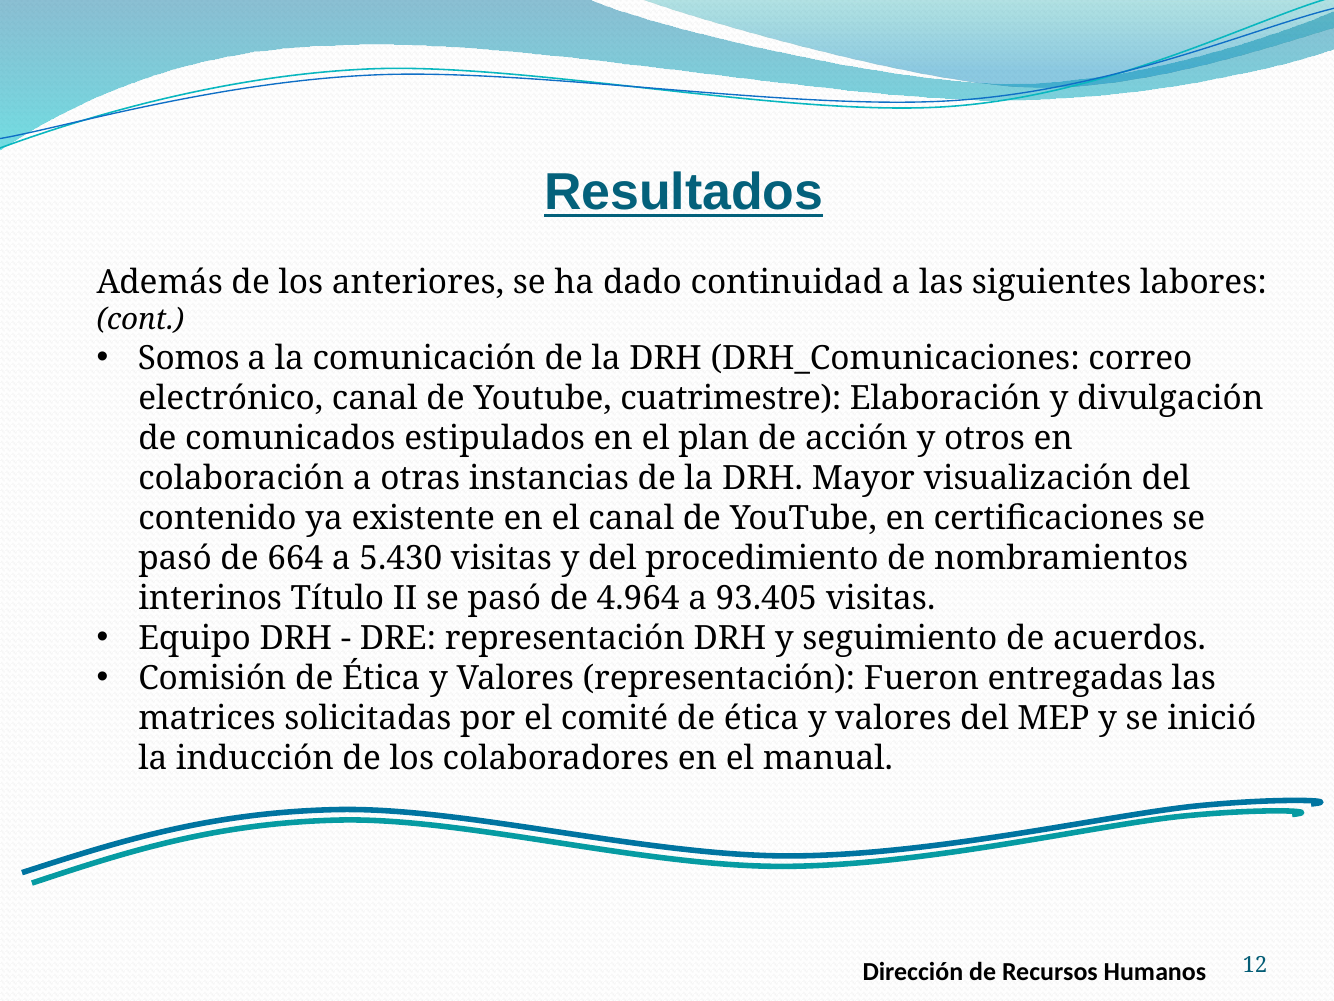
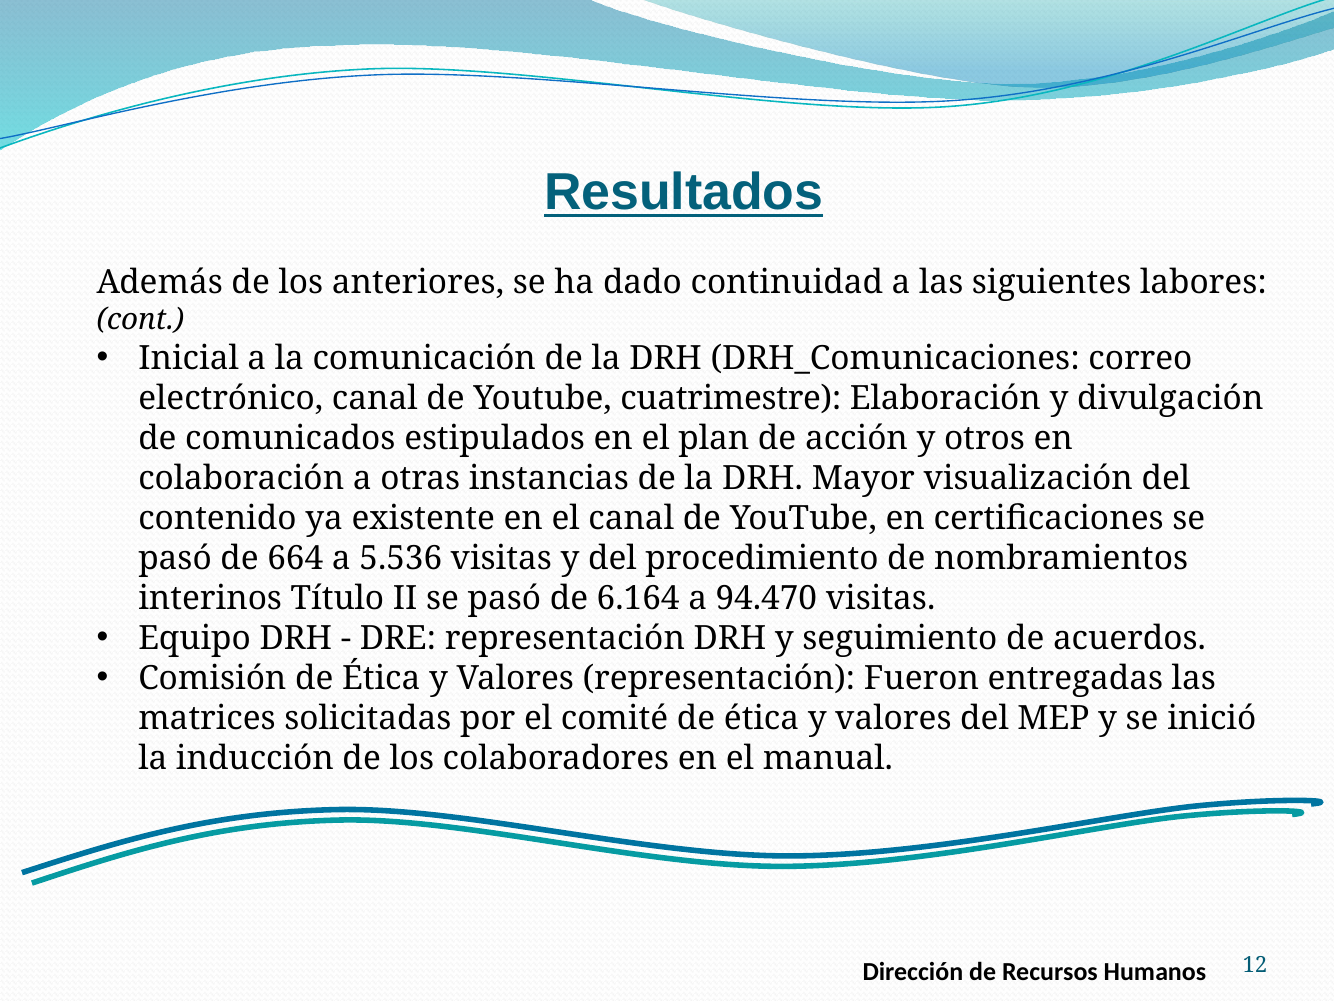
Somos: Somos -> Inicial (189, 358)
5.430: 5.430 -> 5.536 (401, 558)
4.964: 4.964 -> 6.164 (638, 598)
93.405: 93.405 -> 94.470 (766, 598)
